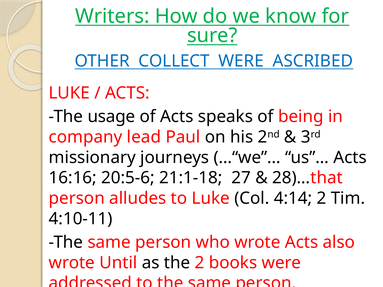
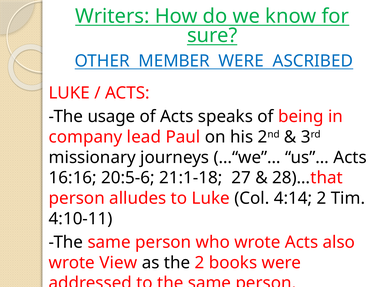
COLLECT: COLLECT -> MEMBER (174, 61)
Until: Until -> View (118, 263)
